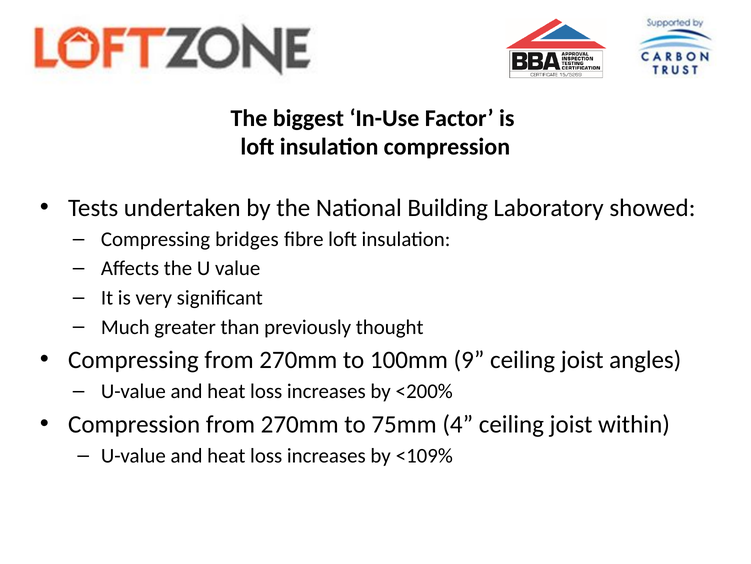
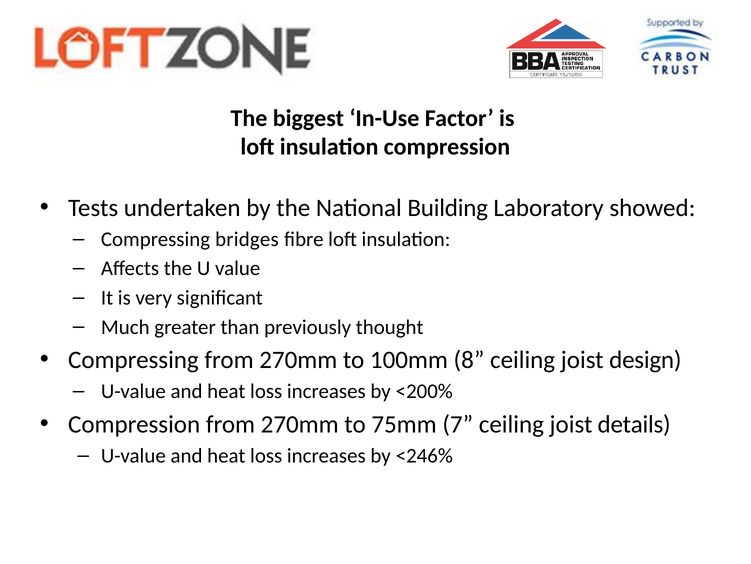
9: 9 -> 8 (469, 360)
angles: angles -> design (645, 360)
4: 4 -> 7 (458, 424)
within: within -> details (634, 424)
<109%: <109% -> <246% (424, 455)
